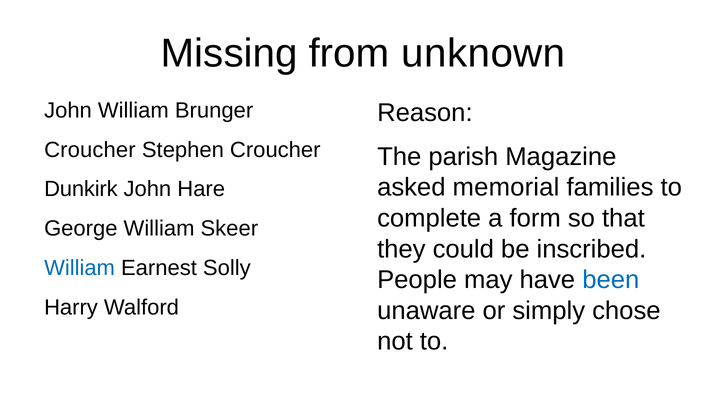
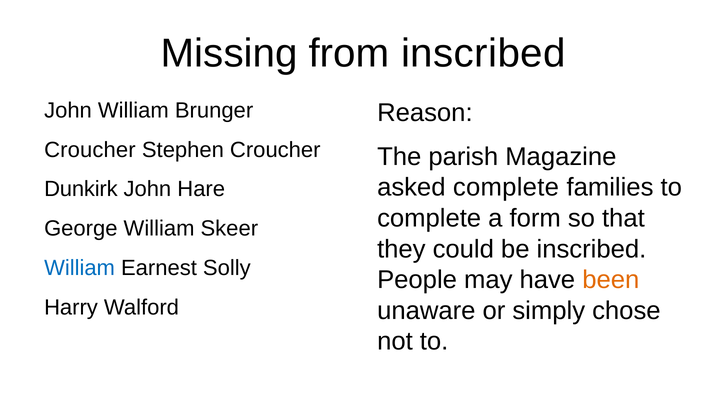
from unknown: unknown -> inscribed (483, 53)
asked memorial: memorial -> complete (506, 188)
been colour: blue -> orange (611, 280)
